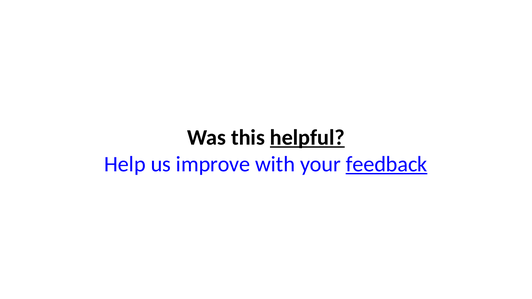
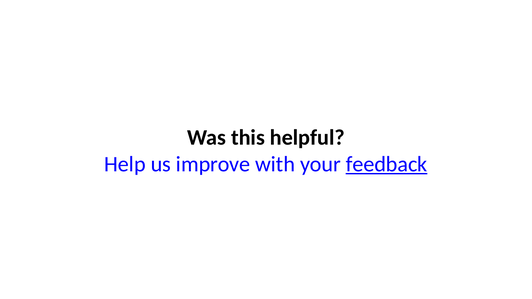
helpful underline: present -> none (307, 138)
